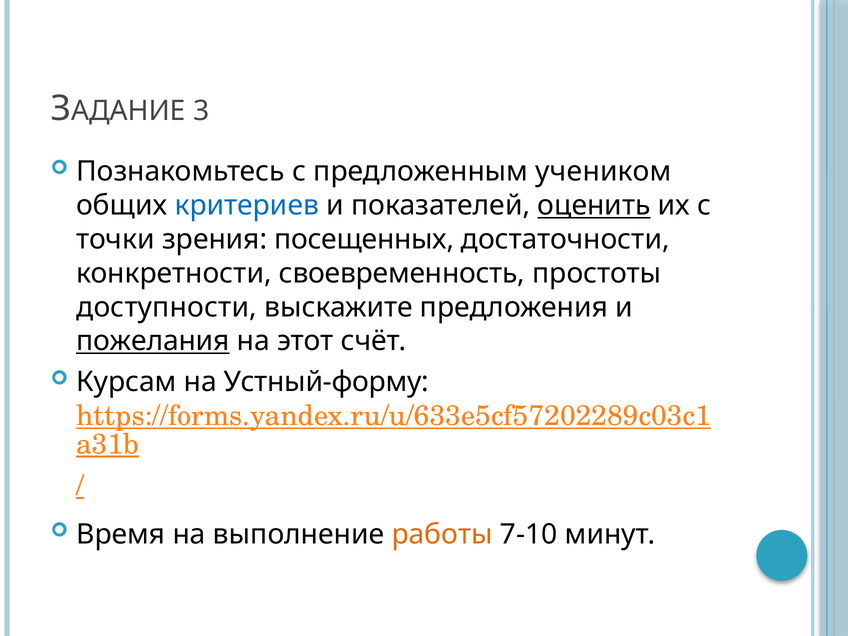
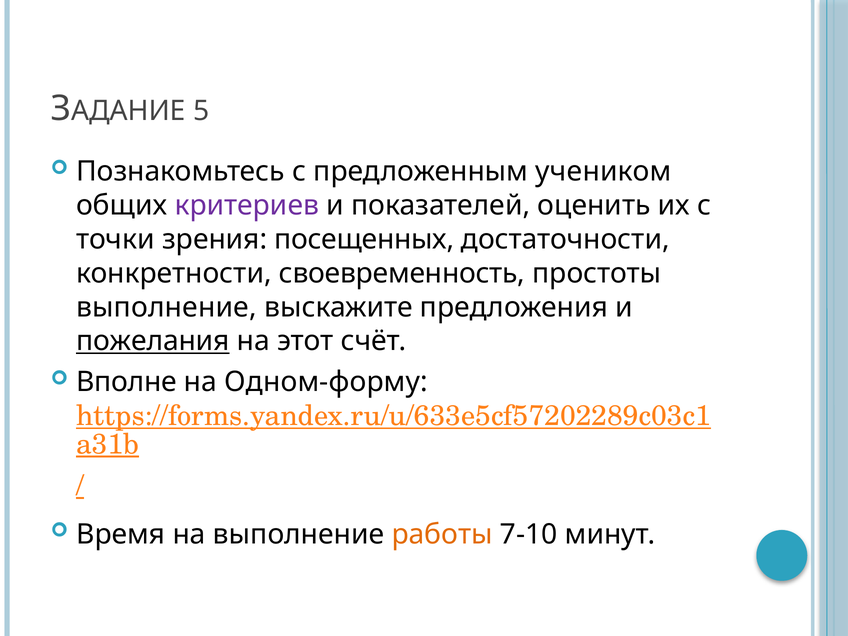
3: 3 -> 5 (201, 111)
критериев colour: blue -> purple (247, 205)
оценить underline: present -> none (594, 205)
доступности: доступности -> выполнение (166, 307)
Курсам: Курсам -> Вполне (126, 382)
Устный-форму: Устный-форму -> Одном-форму (326, 382)
